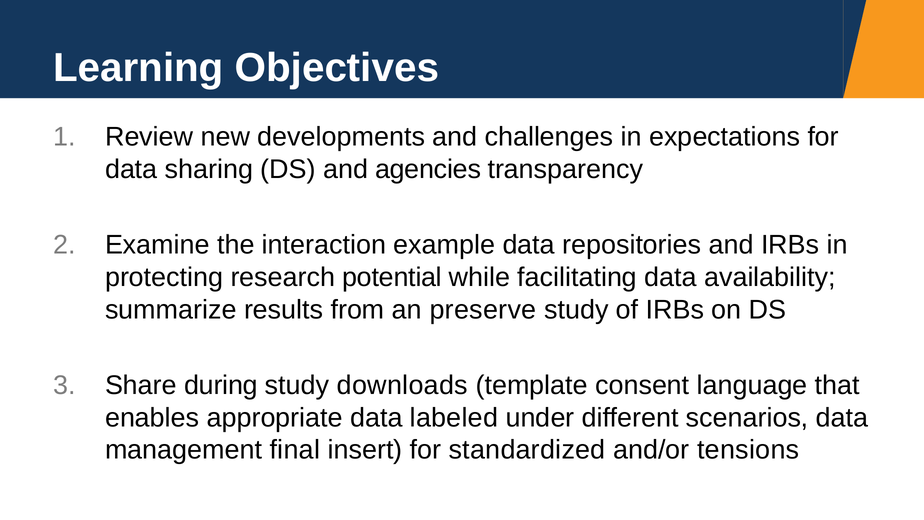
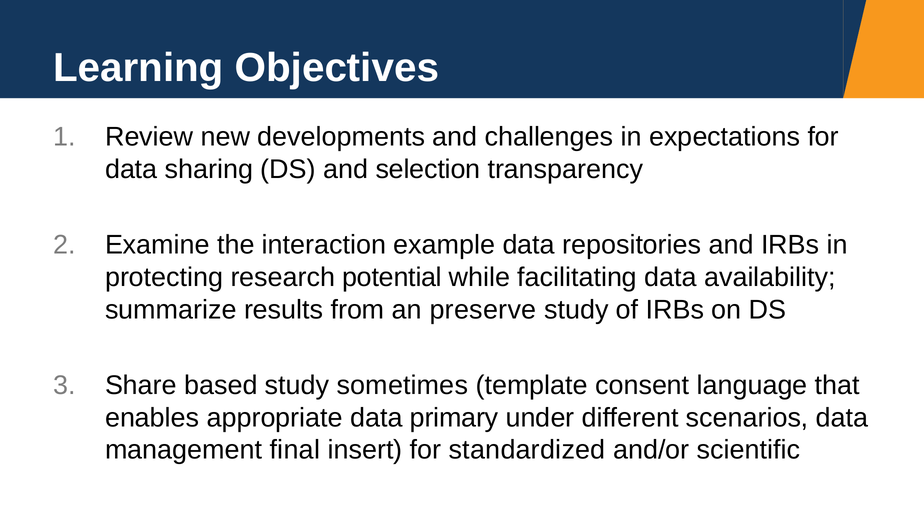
agencies: agencies -> selection (428, 169)
during: during -> based (221, 385)
downloads: downloads -> sometimes (402, 385)
labeled: labeled -> primary (454, 417)
tensions: tensions -> scientific (748, 450)
